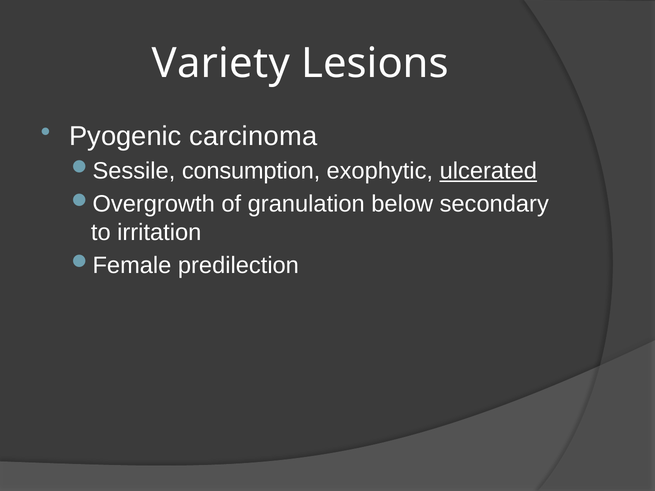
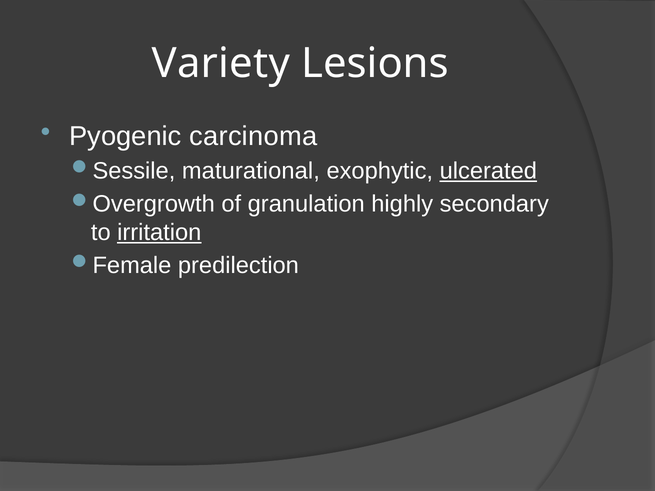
consumption: consumption -> maturational (251, 171)
below: below -> highly (402, 204)
irritation underline: none -> present (159, 233)
